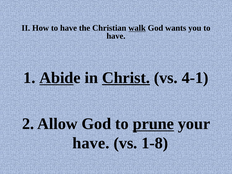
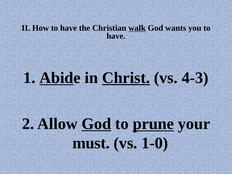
4-1: 4-1 -> 4-3 (195, 78)
God underline: none -> present (96, 124)
have: have -> must (91, 143)
1-8: 1-8 -> 1-0 (155, 143)
